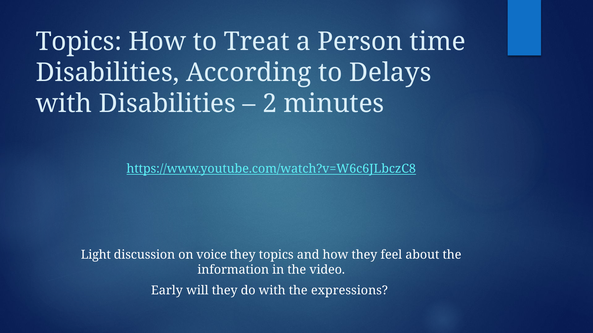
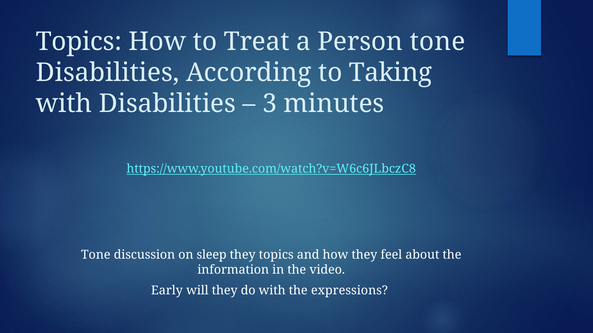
Person time: time -> tone (438, 42)
Delays: Delays -> Taking (390, 73)
2: 2 -> 3 (270, 104)
Light: Light -> Tone (96, 255)
voice: voice -> sleep (212, 255)
